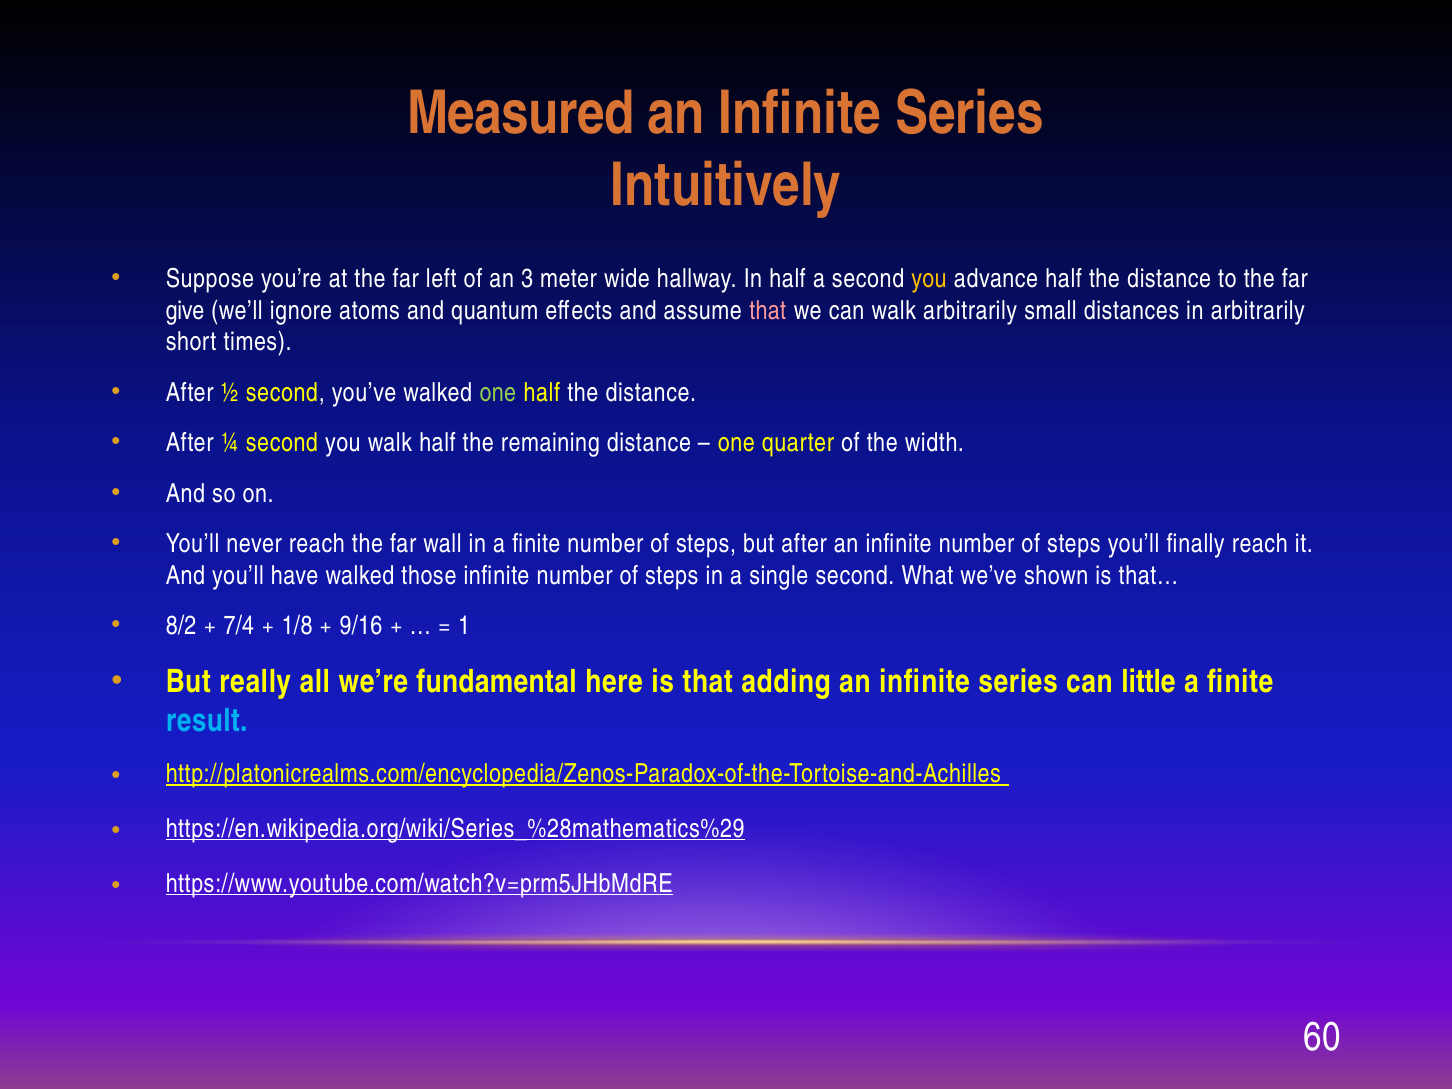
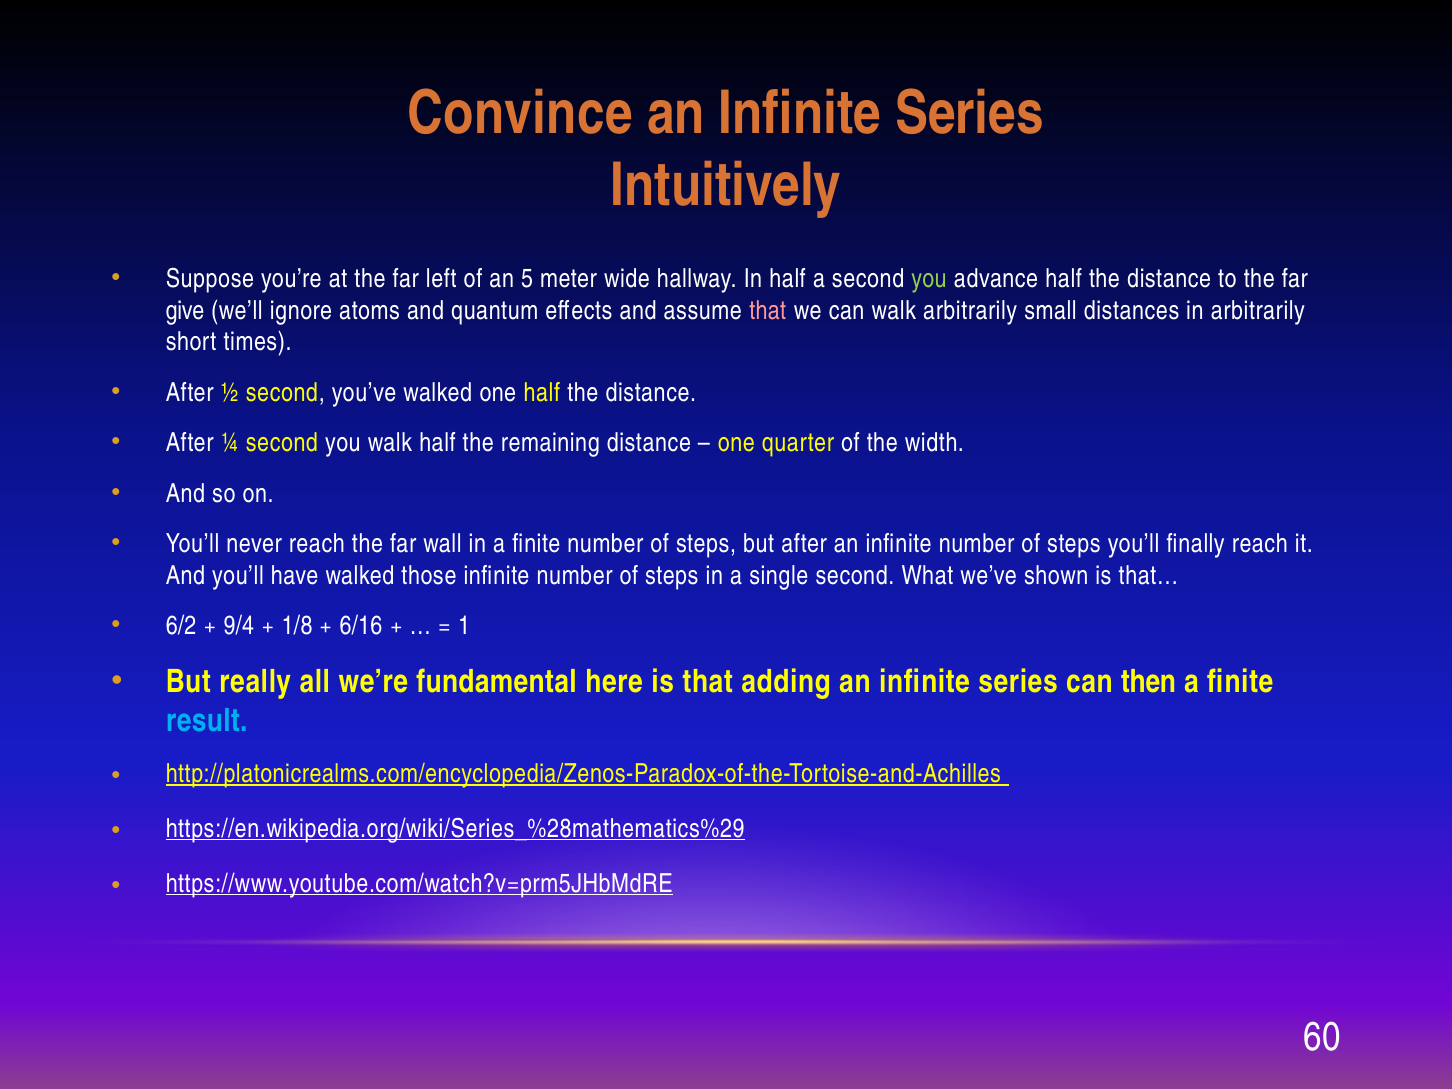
Measured: Measured -> Convince (520, 113)
3: 3 -> 5 (527, 279)
you colour: yellow -> light green (929, 279)
one colour: light green -> white (498, 392)
8/2: 8/2 -> 6/2 (181, 626)
7/4: 7/4 -> 9/4 (239, 626)
9/16: 9/16 -> 6/16 (361, 626)
little: little -> then (1149, 682)
